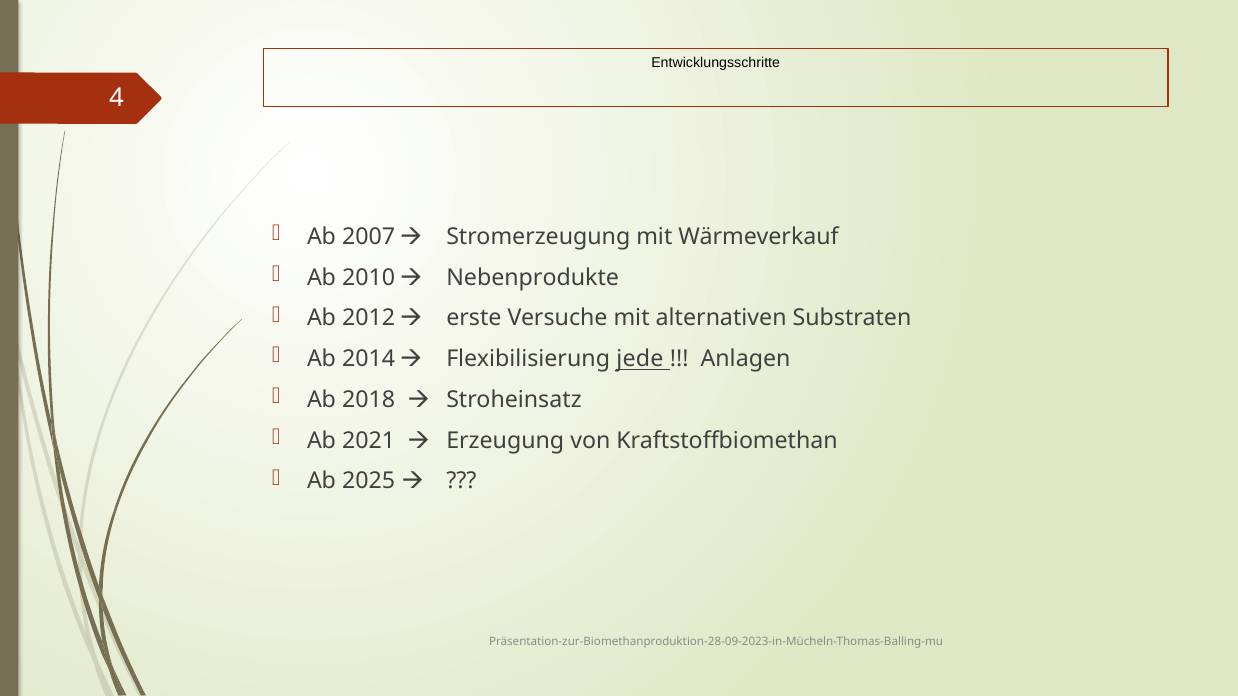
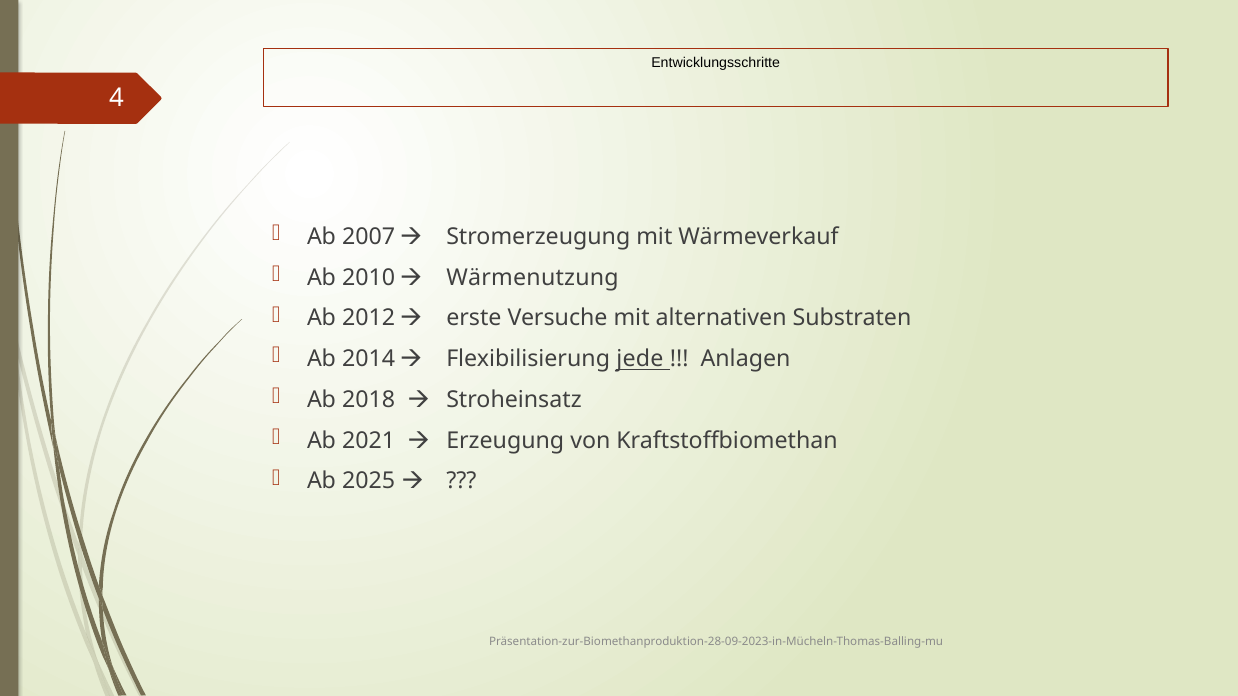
Nebenprodukte: Nebenprodukte -> Wärmenutzung (533, 278)
